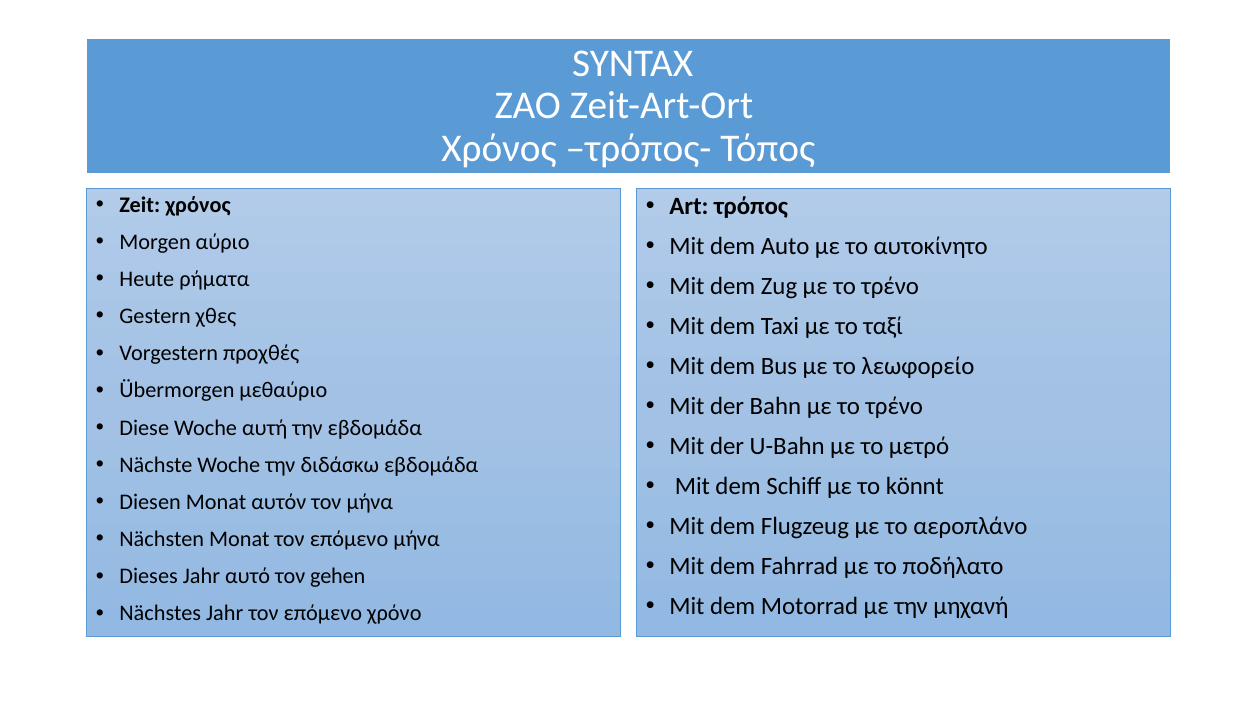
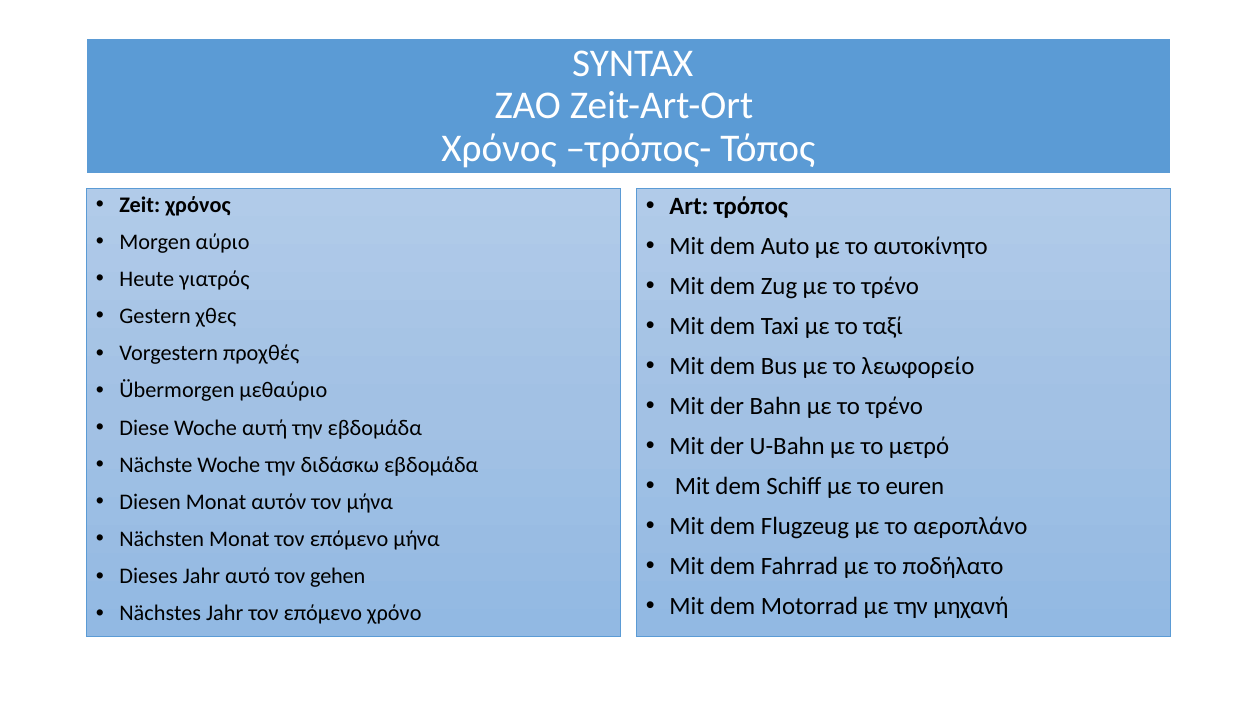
ρήματα: ρήματα -> γιατρός (214, 279)
könnt: könnt -> euren (915, 486)
